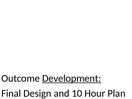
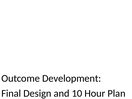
Development underline: present -> none (72, 78)
